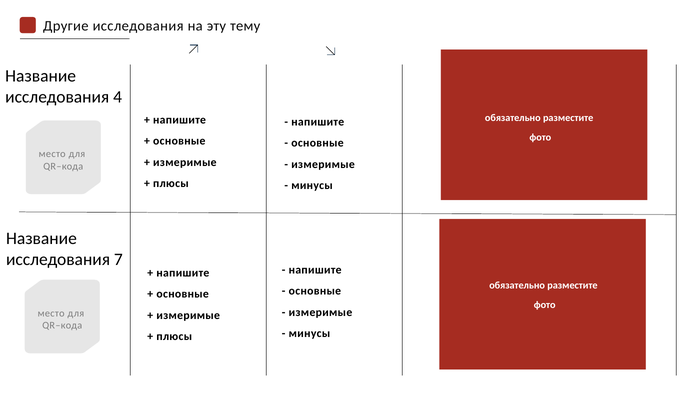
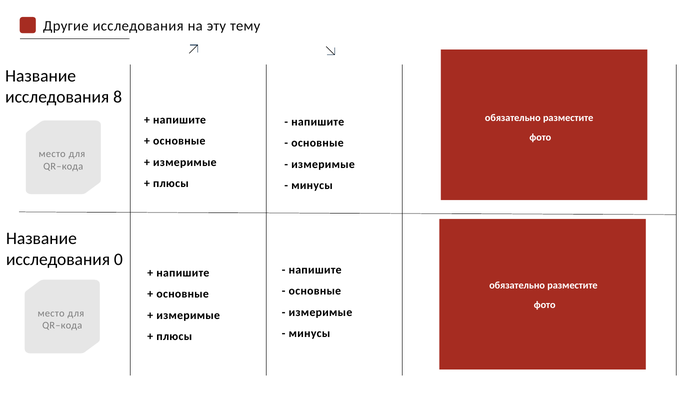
4: 4 -> 8 (118, 97)
7: 7 -> 0 (118, 259)
